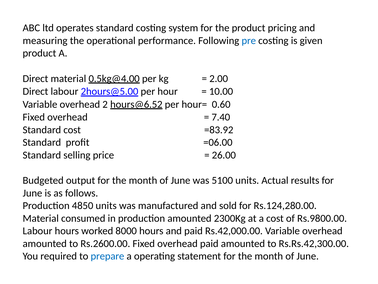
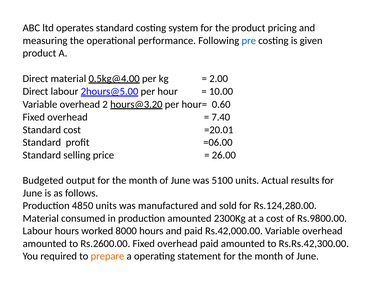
hours@6.52: hours@6.52 -> hours@3.20 (136, 104)
=83.92: =83.92 -> =20.01 (219, 130)
prepare colour: blue -> orange (107, 256)
